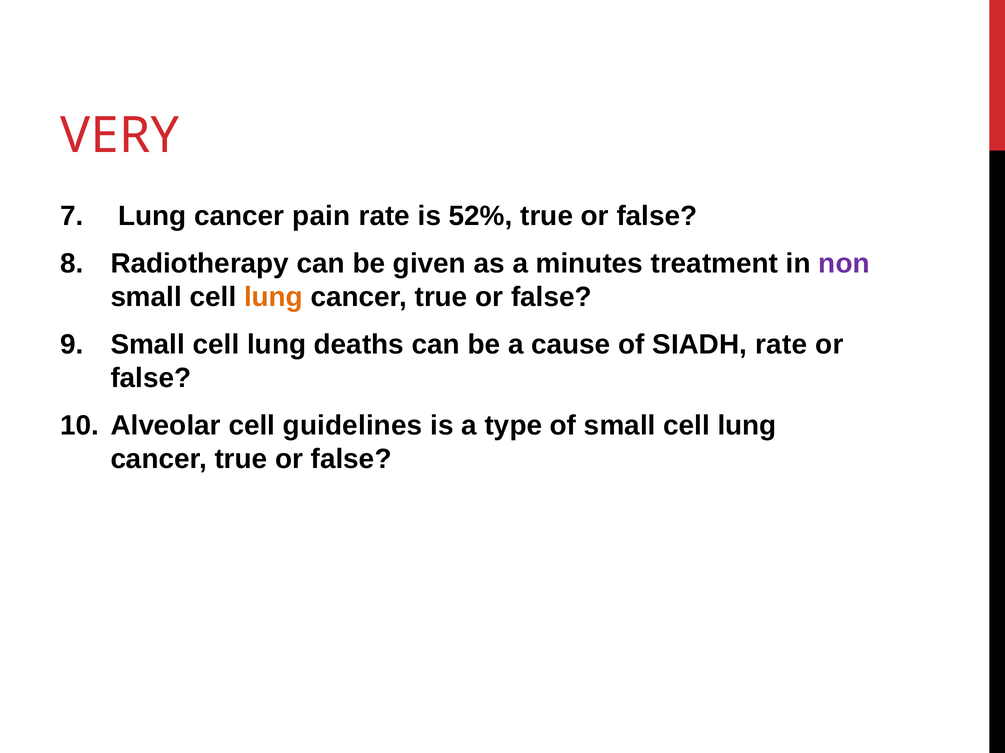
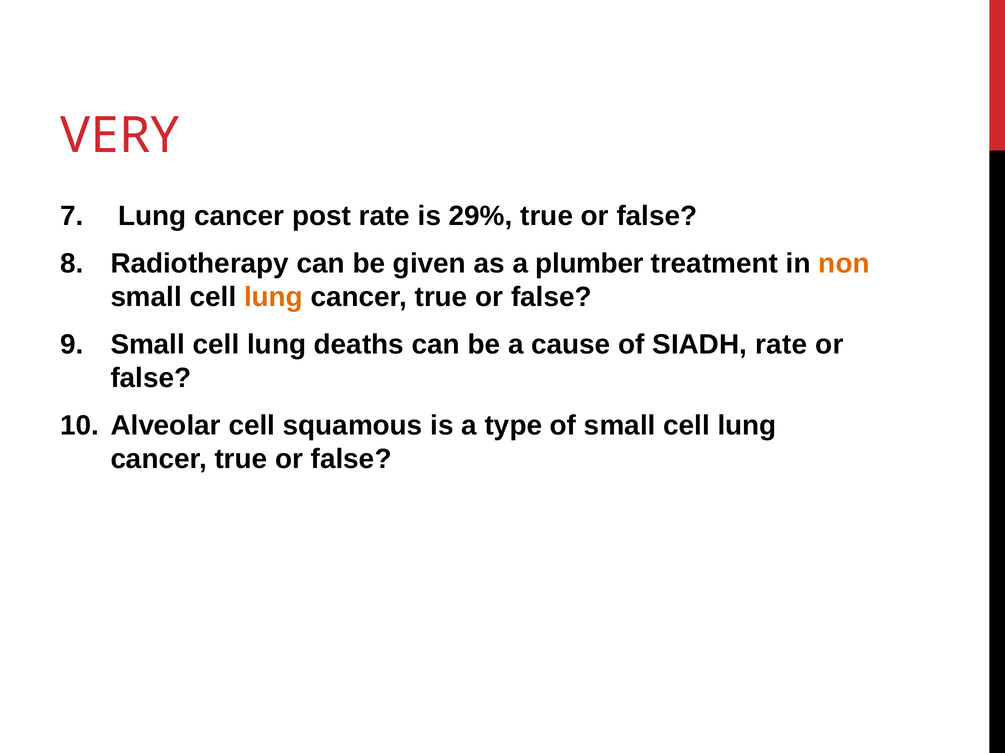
pain: pain -> post (322, 216)
52%: 52% -> 29% (481, 216)
minutes: minutes -> plumber (590, 264)
non colour: purple -> orange (844, 264)
guidelines: guidelines -> squamous (353, 426)
